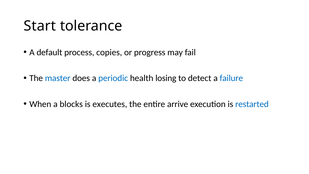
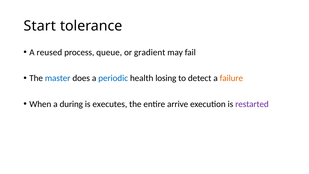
default: default -> reused (49, 52)
copies: copies -> queue (109, 52)
progress: progress -> gradient (150, 52)
failure colour: blue -> orange (231, 78)
blocks: blocks -> during (71, 104)
restarted colour: blue -> purple (252, 104)
